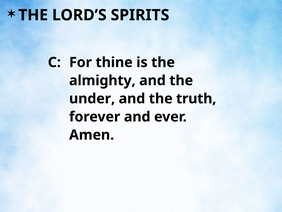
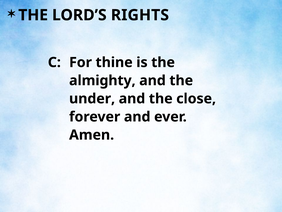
SPIRITS: SPIRITS -> RIGHTS (140, 15)
truth: truth -> close (196, 98)
